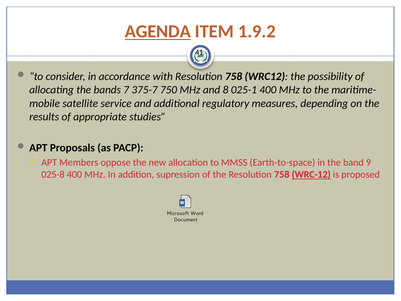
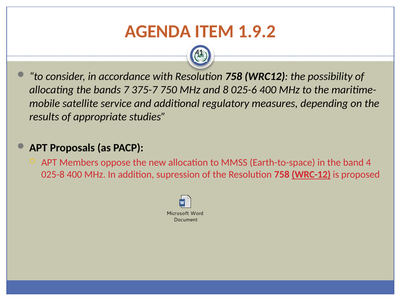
AGENDA underline: present -> none (158, 32)
025-1: 025-1 -> 025-6 (244, 90)
9: 9 -> 4 (369, 162)
